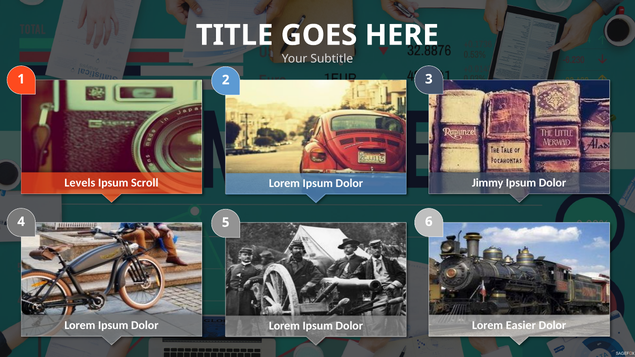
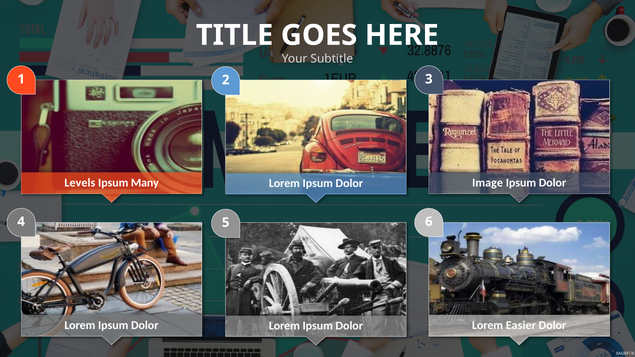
Scroll: Scroll -> Many (145, 183)
Jimmy: Jimmy -> Image (488, 183)
